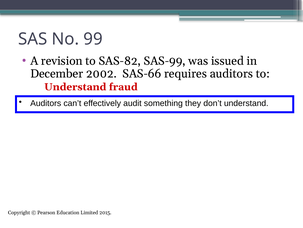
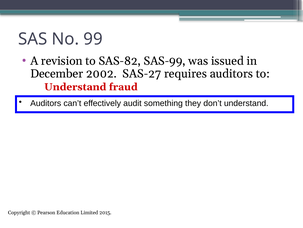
SAS-66: SAS-66 -> SAS-27 (142, 74)
